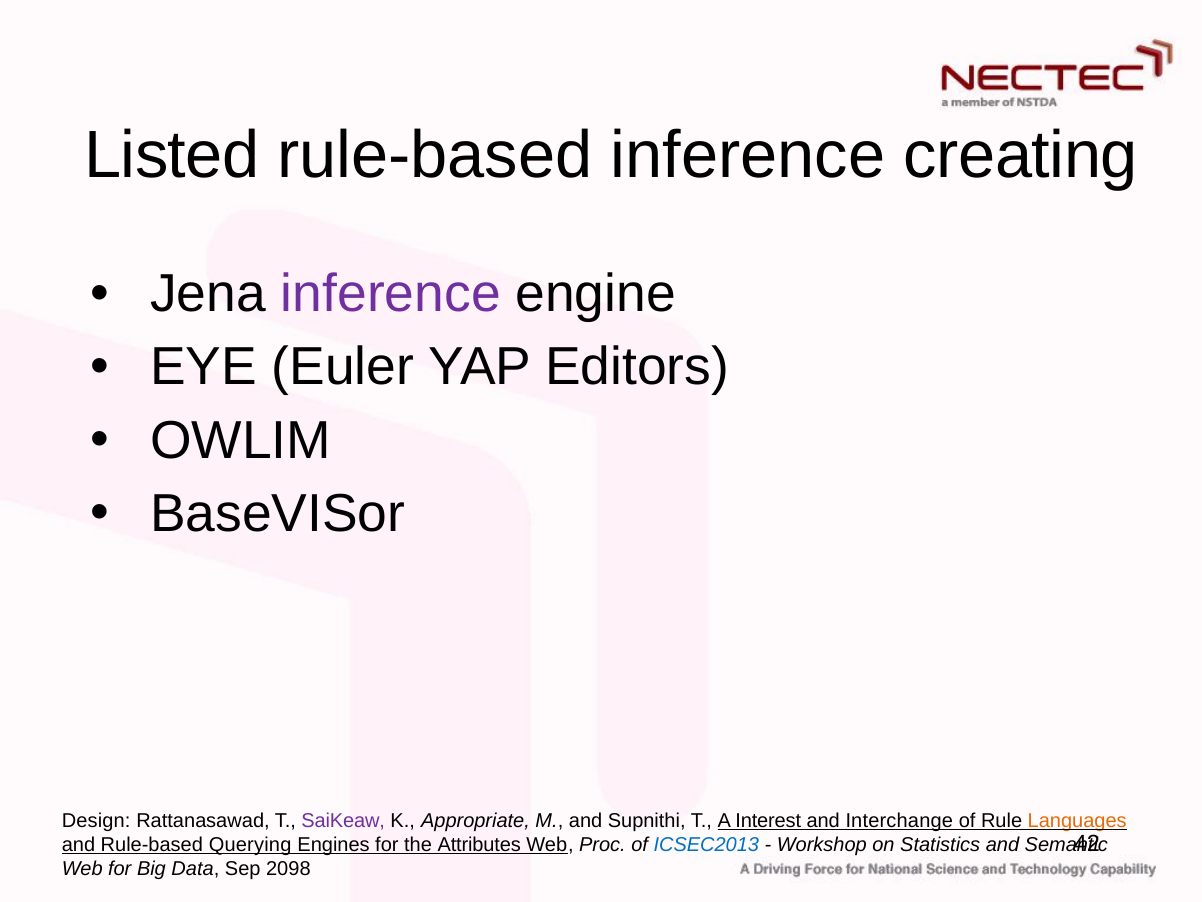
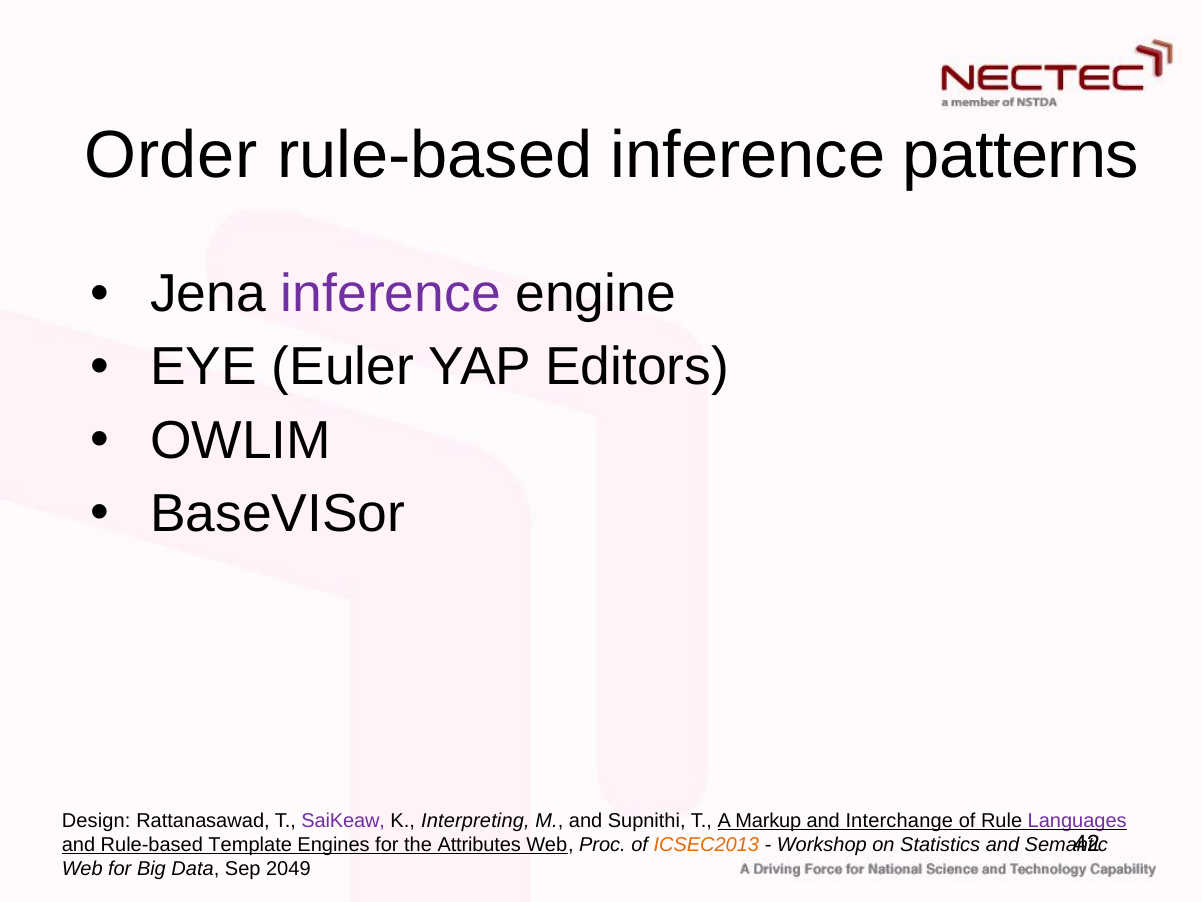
Listed: Listed -> Order (171, 155)
creating: creating -> patterns (1021, 155)
Appropriate: Appropriate -> Interpreting (475, 821)
Interest: Interest -> Markup (768, 821)
Languages colour: orange -> purple (1077, 821)
Querying: Querying -> Template (250, 845)
ICSEC2013 colour: blue -> orange (706, 845)
2098: 2098 -> 2049 (288, 869)
